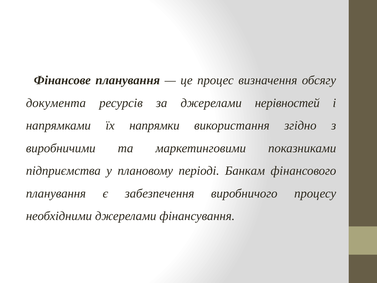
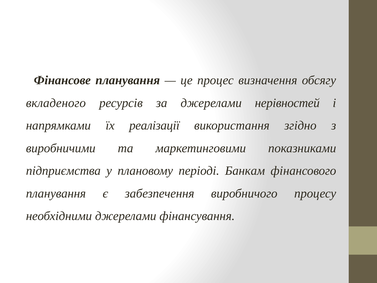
документа: документа -> вкладеного (56, 103)
напрямки: напрямки -> реалізації (154, 125)
